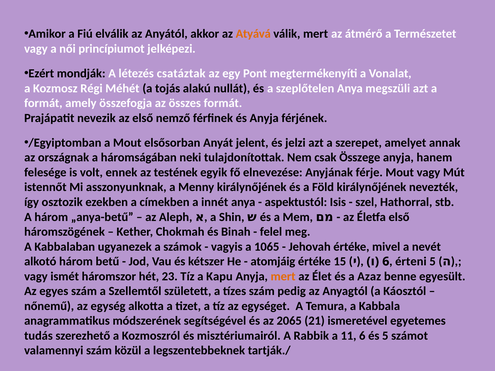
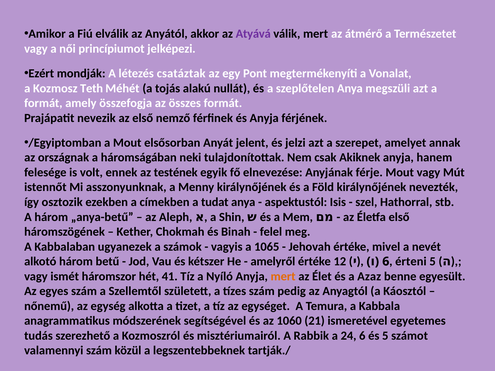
Atyává colour: orange -> purple (253, 34)
Régi: Régi -> Teth (92, 88)
Összege: Összege -> Akiknek (360, 158)
innét: innét -> tudat (215, 202)
atomjáig: atomjáig -> amelyről (273, 262)
15: 15 -> 12 (340, 262)
23: 23 -> 41 (170, 276)
Kapu: Kapu -> Nyíló (220, 276)
2065: 2065 -> 1060 (289, 321)
11: 11 -> 24 (349, 336)
